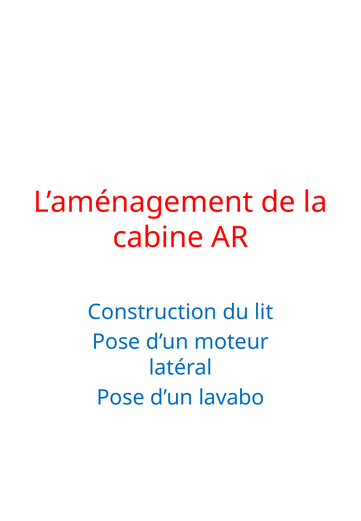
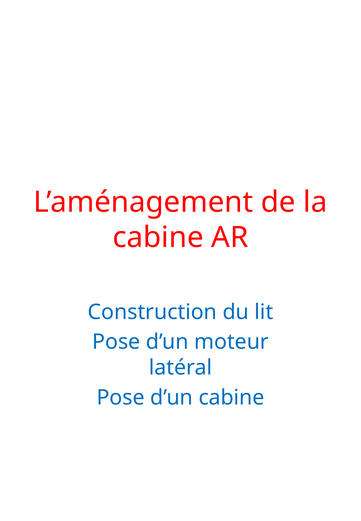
d’un lavabo: lavabo -> cabine (231, 398)
